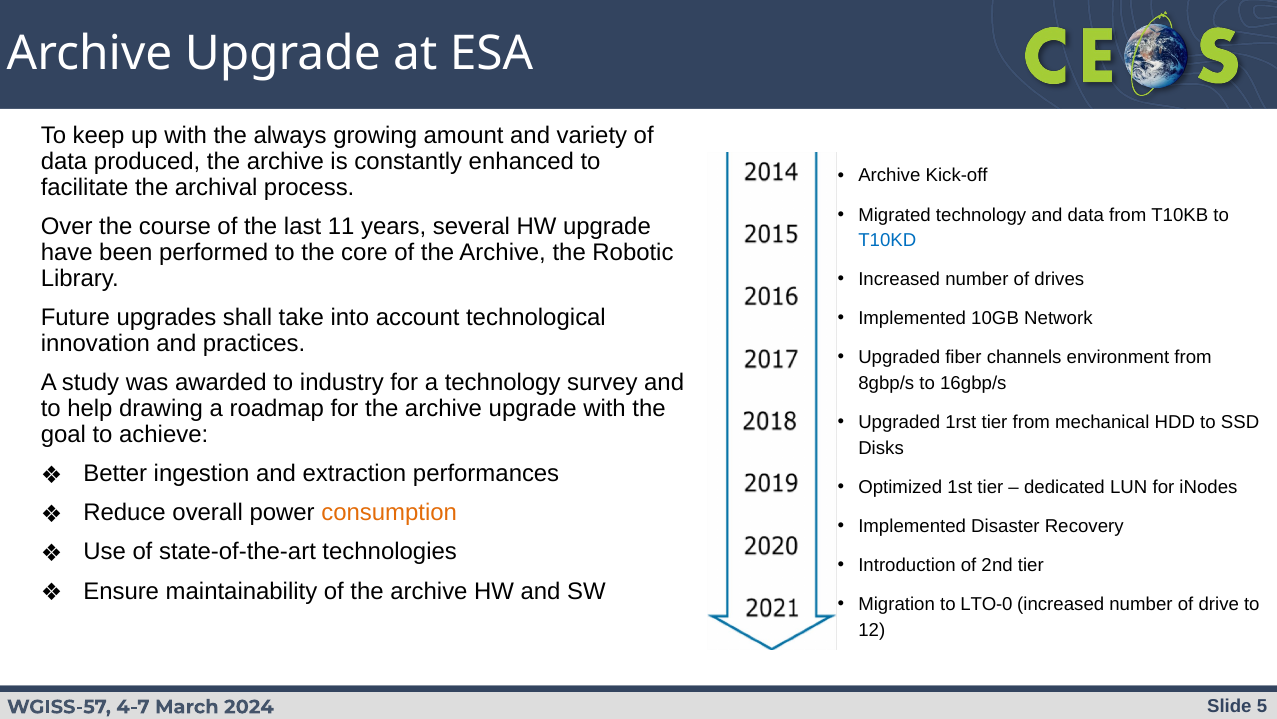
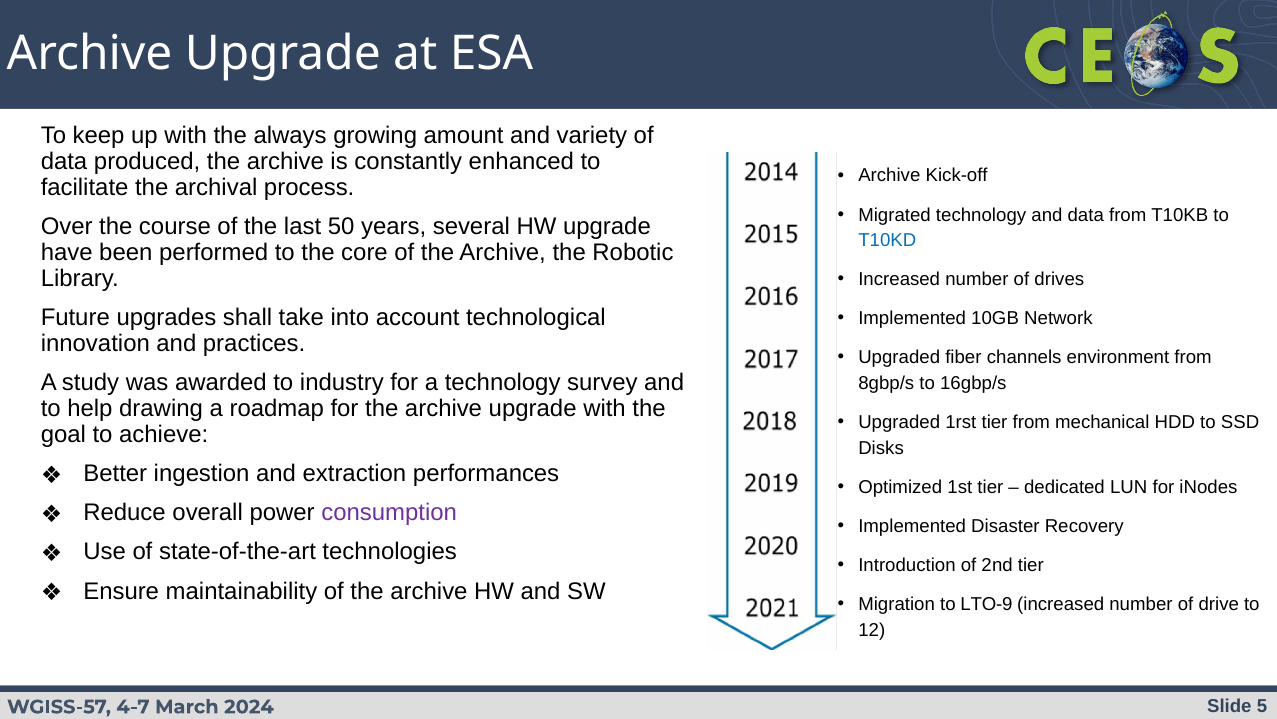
11: 11 -> 50 (341, 226)
consumption colour: orange -> purple (389, 512)
LTO-0: LTO-0 -> LTO-9 (986, 604)
